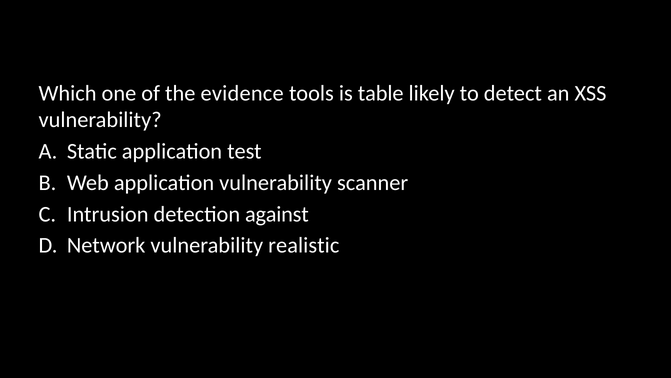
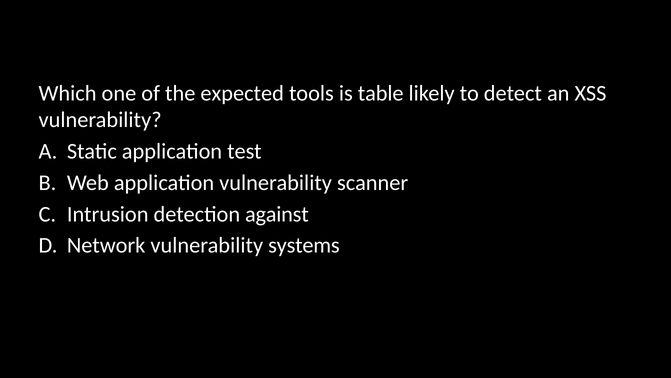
evidence: evidence -> expected (242, 93)
realistic: realistic -> systems (304, 245)
